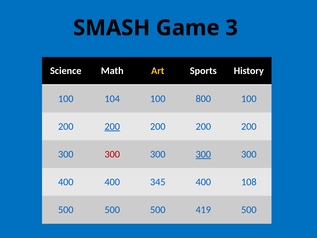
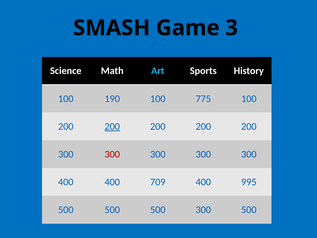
Art colour: yellow -> light blue (158, 71)
104: 104 -> 190 (112, 99)
800: 800 -> 775 (203, 99)
300 underline: present -> none (203, 154)
345: 345 -> 709 (158, 182)
108: 108 -> 995 (249, 182)
500 419: 419 -> 300 (203, 210)
